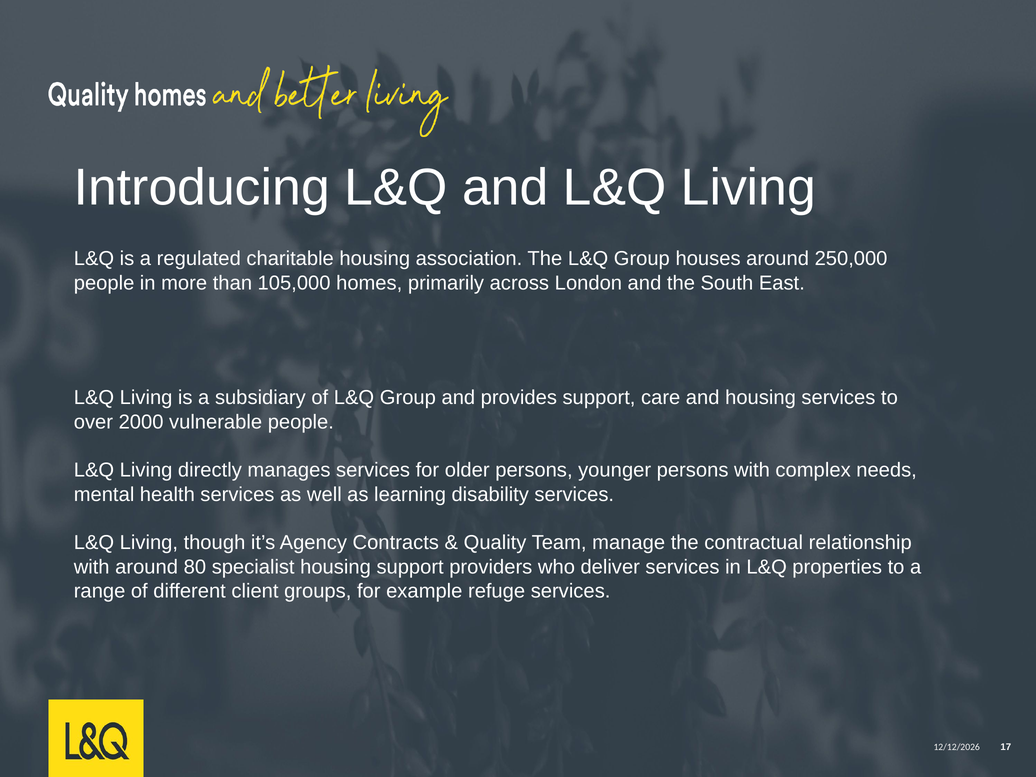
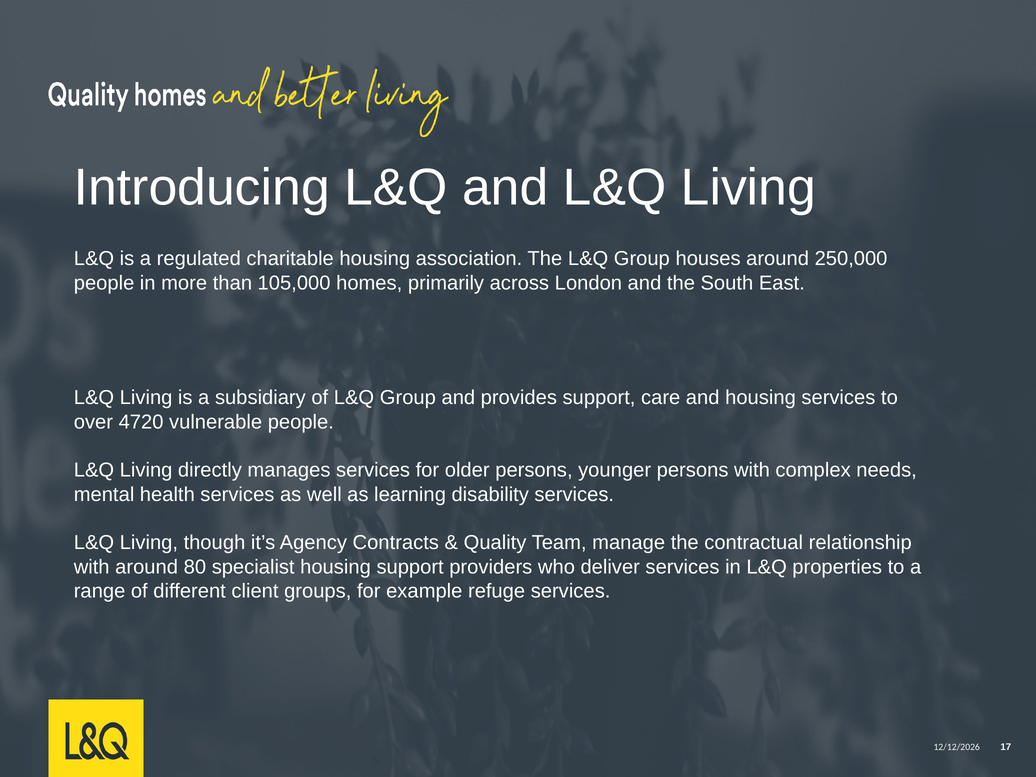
2000: 2000 -> 4720 (141, 422)
